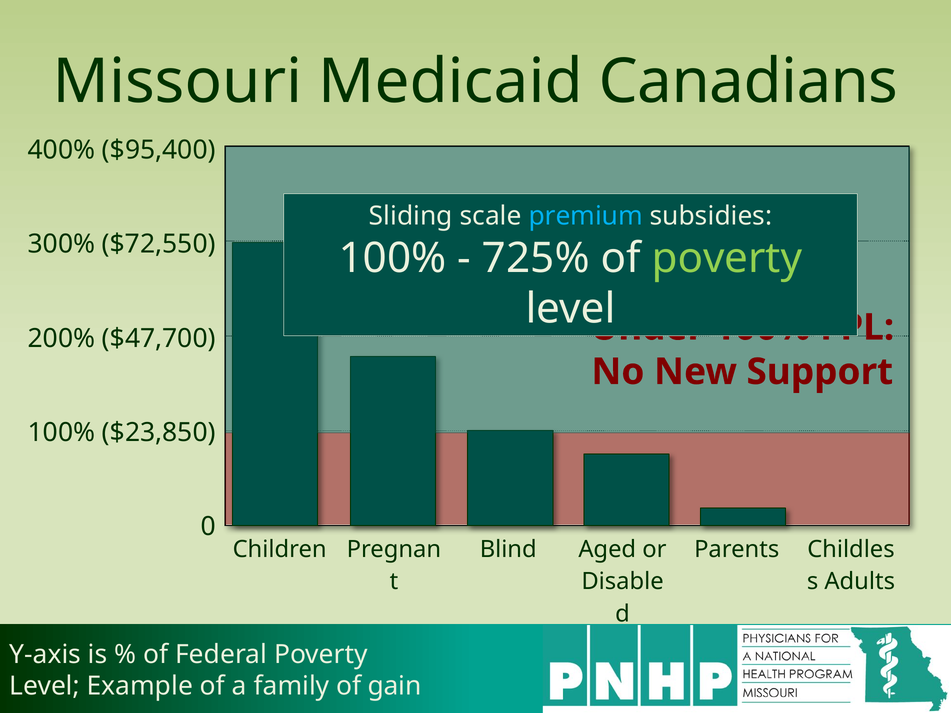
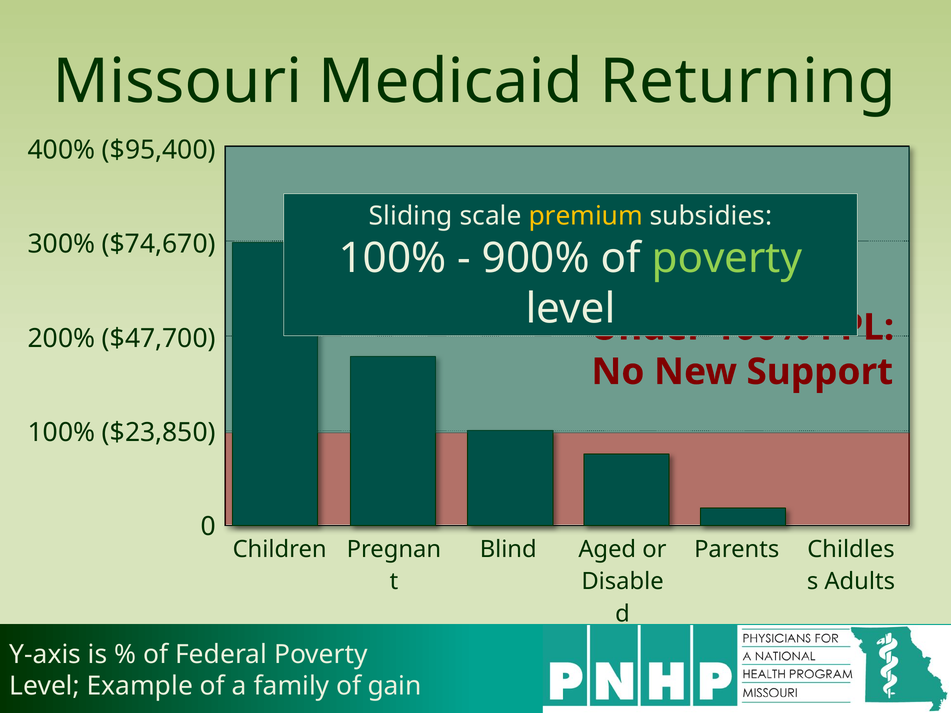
Canadians: Canadians -> Returning (748, 82)
premium colour: light blue -> yellow (586, 216)
$72,550: $72,550 -> $74,670 (159, 244)
725%: 725% -> 900% (536, 258)
